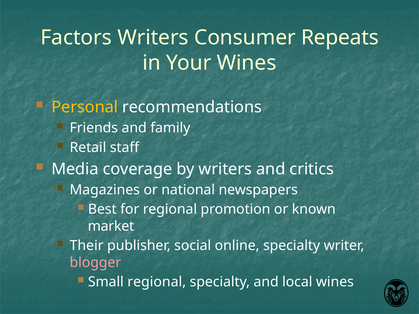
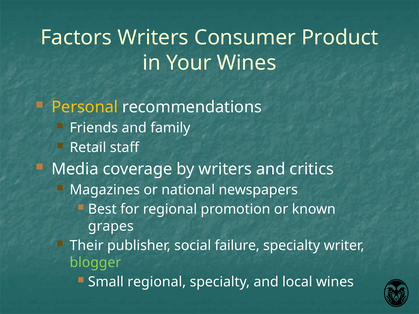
Repeats: Repeats -> Product (340, 38)
market: market -> grapes (111, 226)
online: online -> failure (237, 246)
blogger colour: pink -> light green (95, 263)
